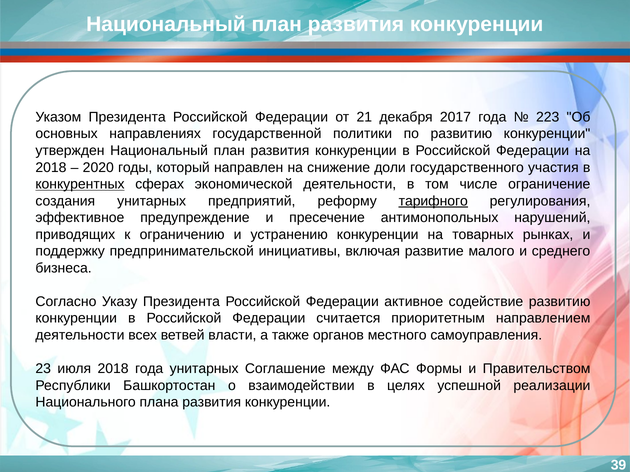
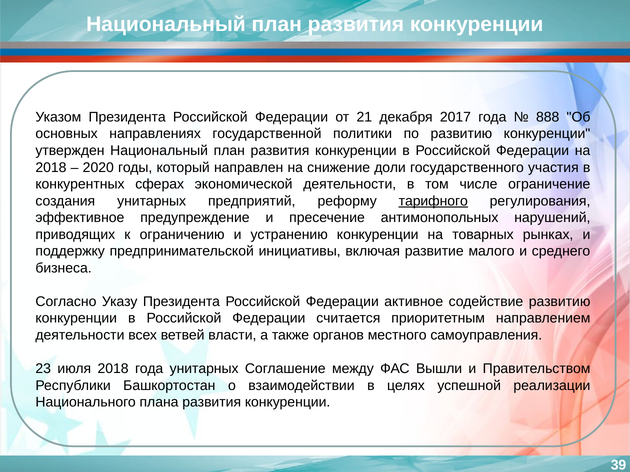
223: 223 -> 888 (548, 117)
конкурентных underline: present -> none (80, 184)
Формы: Формы -> Вышли (439, 369)
